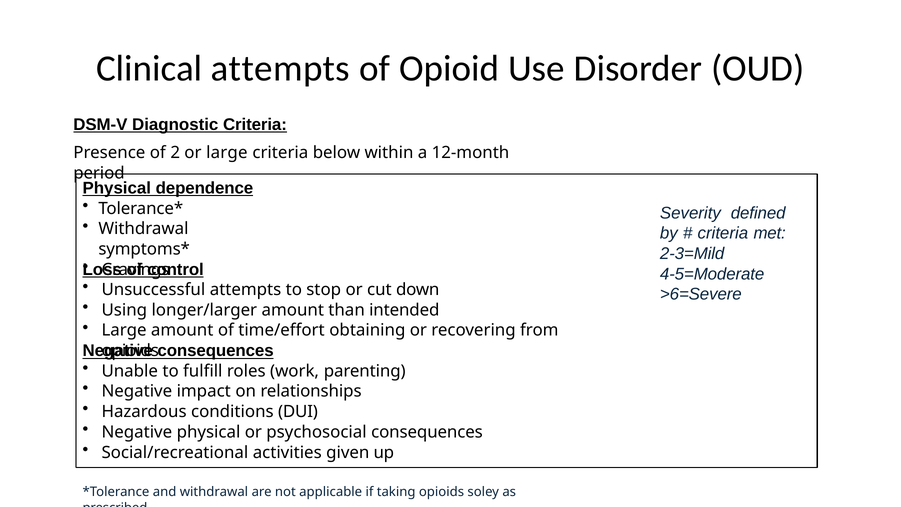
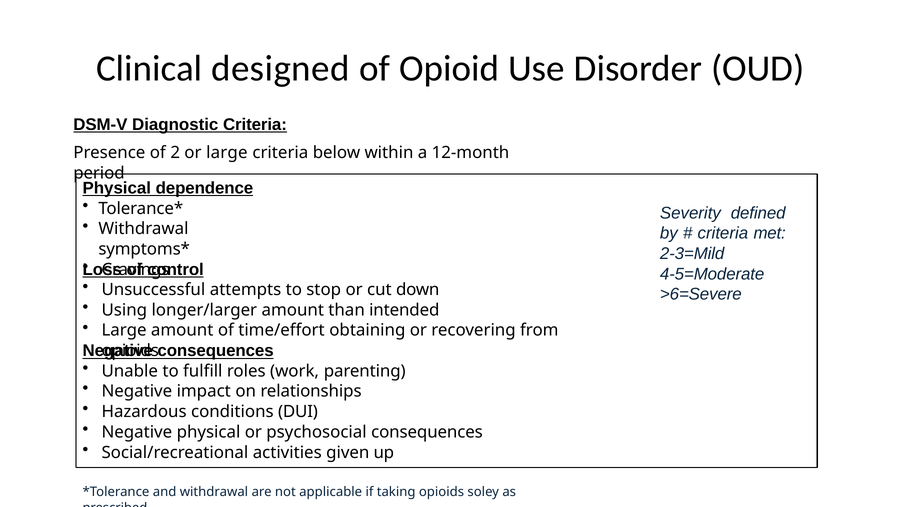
Clinical attempts: attempts -> designed (280, 68)
